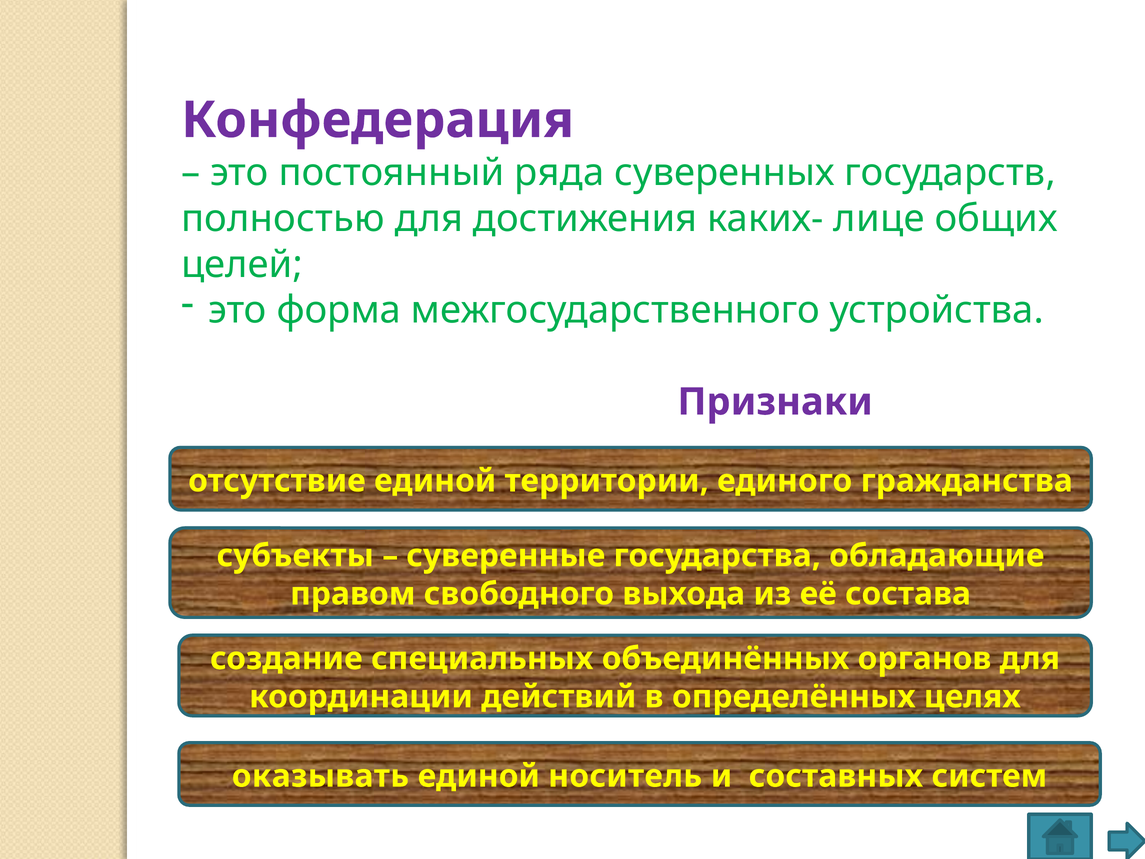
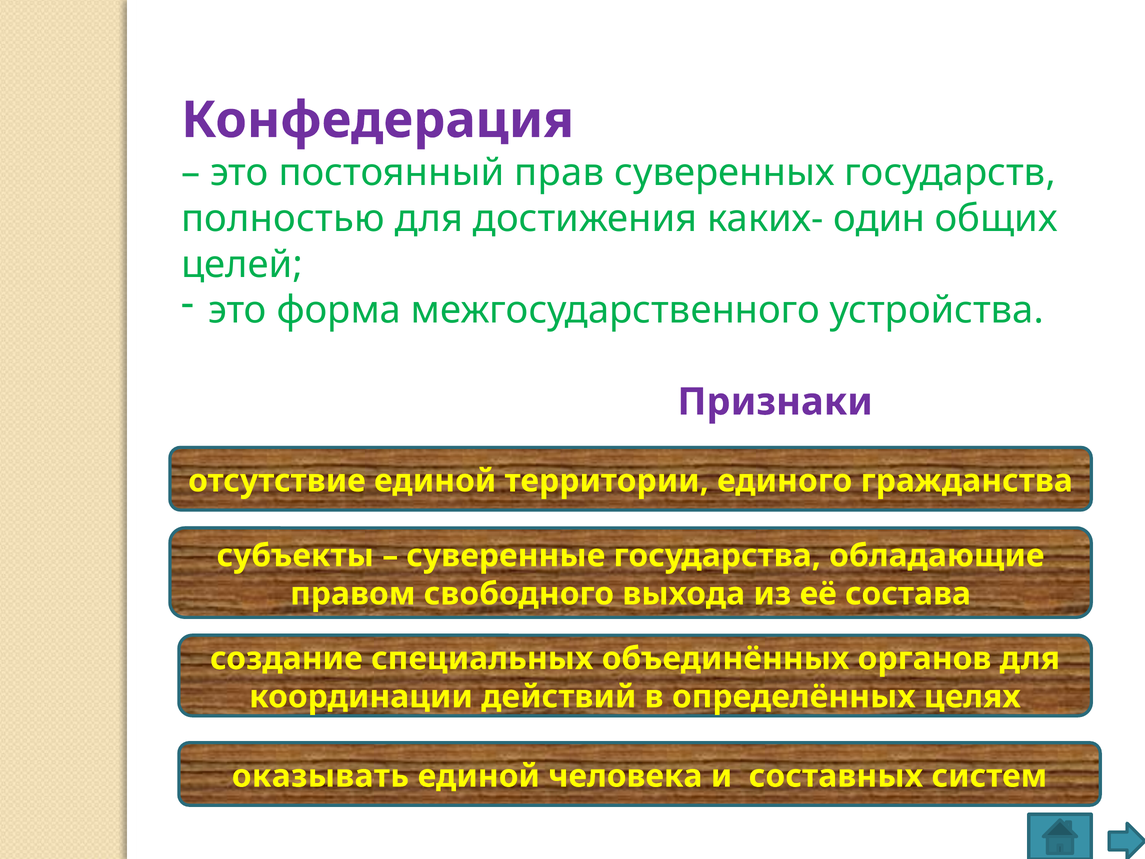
ряда: ряда -> прав (559, 173)
лице: лице -> один (879, 219)
носитель: носитель -> человека (625, 776)
